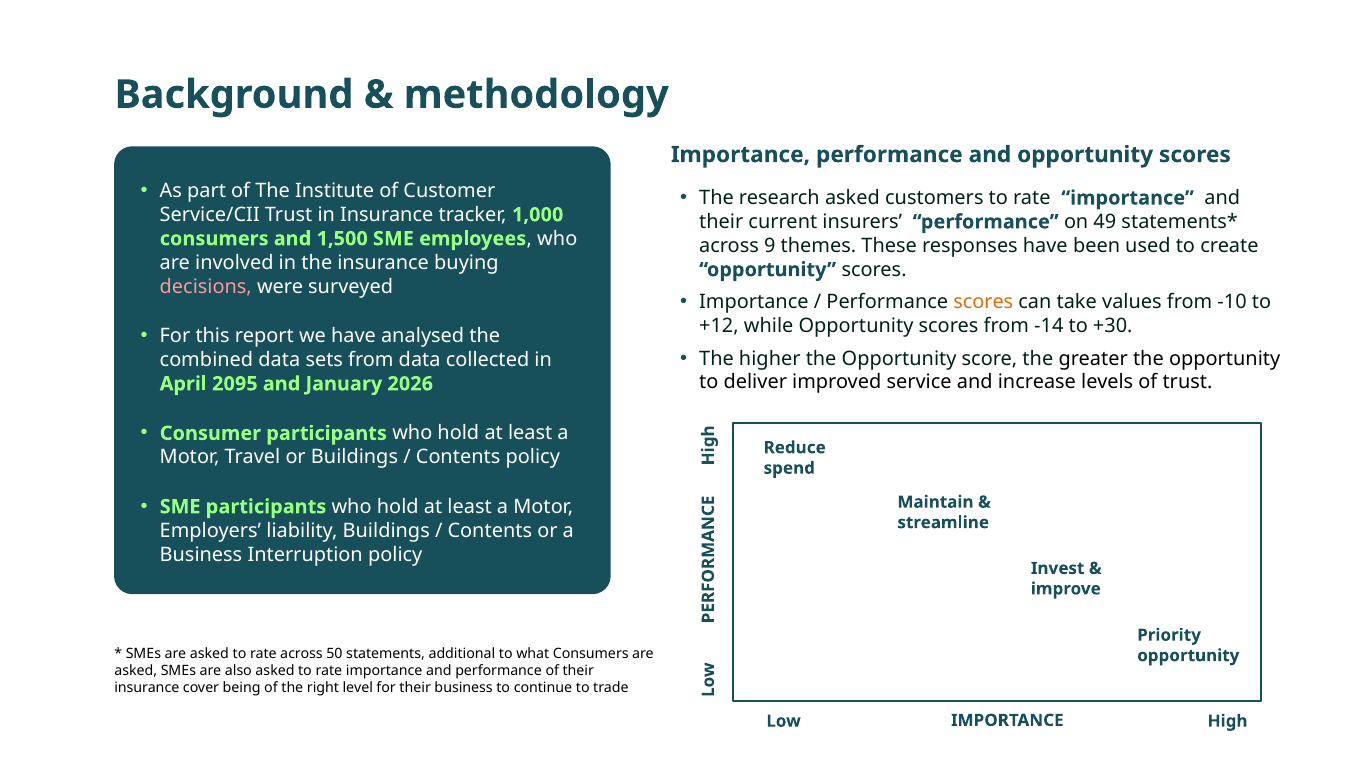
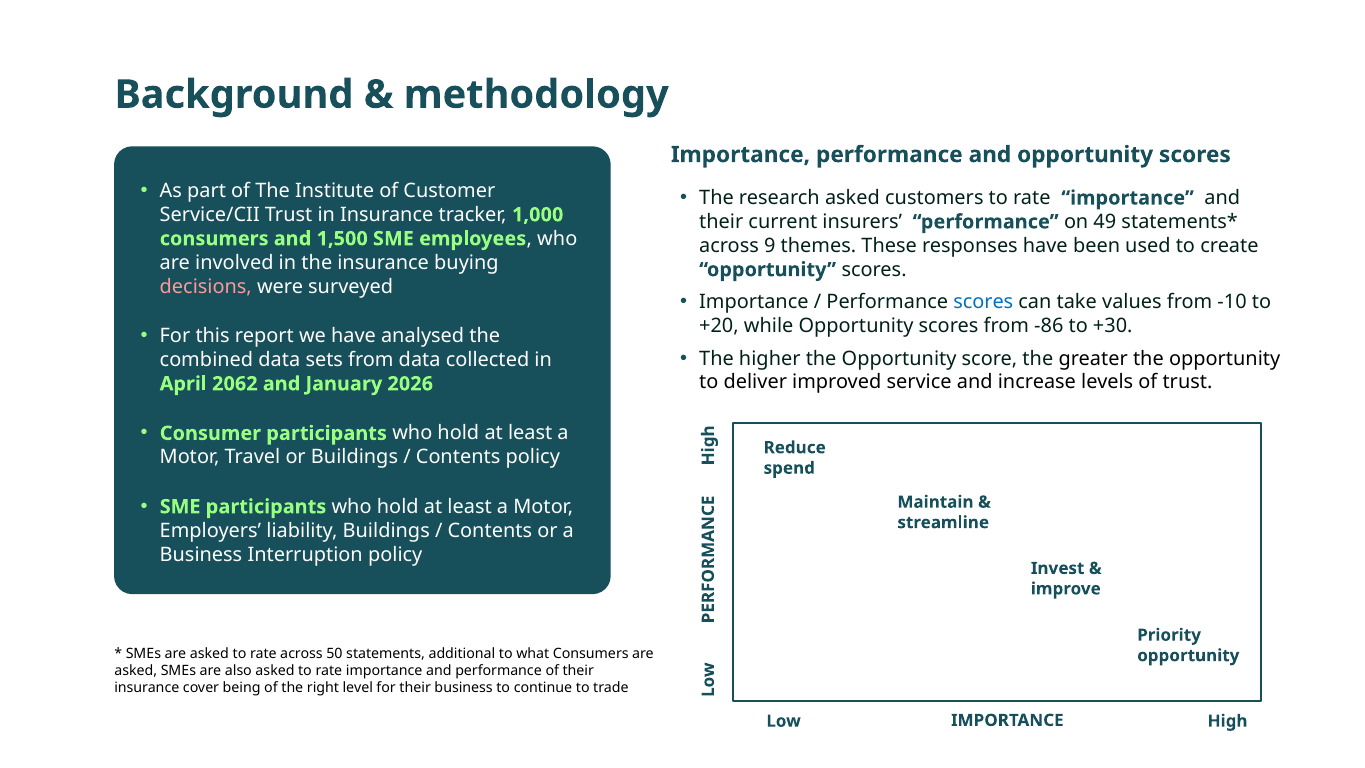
scores colour: orange -> blue (983, 302)
+12: +12 -> +20 (719, 326)
-14: -14 -> -86 (1049, 326)
2095: 2095 -> 2062 (235, 384)
